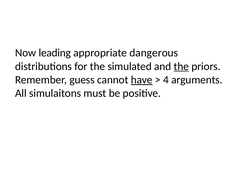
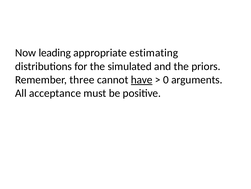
dangerous: dangerous -> estimating (154, 53)
the underline: present -> none (181, 66)
guess: guess -> three (82, 79)
4: 4 -> 0 (166, 79)
simulaitons: simulaitons -> acceptance (55, 93)
